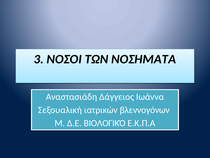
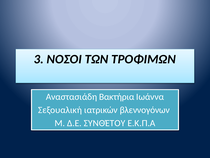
ΝΟΣΗΜΑΤΑ: ΝΟΣΗΜΑΤΑ -> ΤΡΟΦΙΜΩΝ (144, 59)
Δάγγειος: Δάγγειος -> Βακτήρια (117, 97)
ΒΙΟΛΟΓΙΚΌ: ΒΙΟΛΟΓΙΚΌ -> ΣΥΝΘΈΤΟΥ (105, 123)
